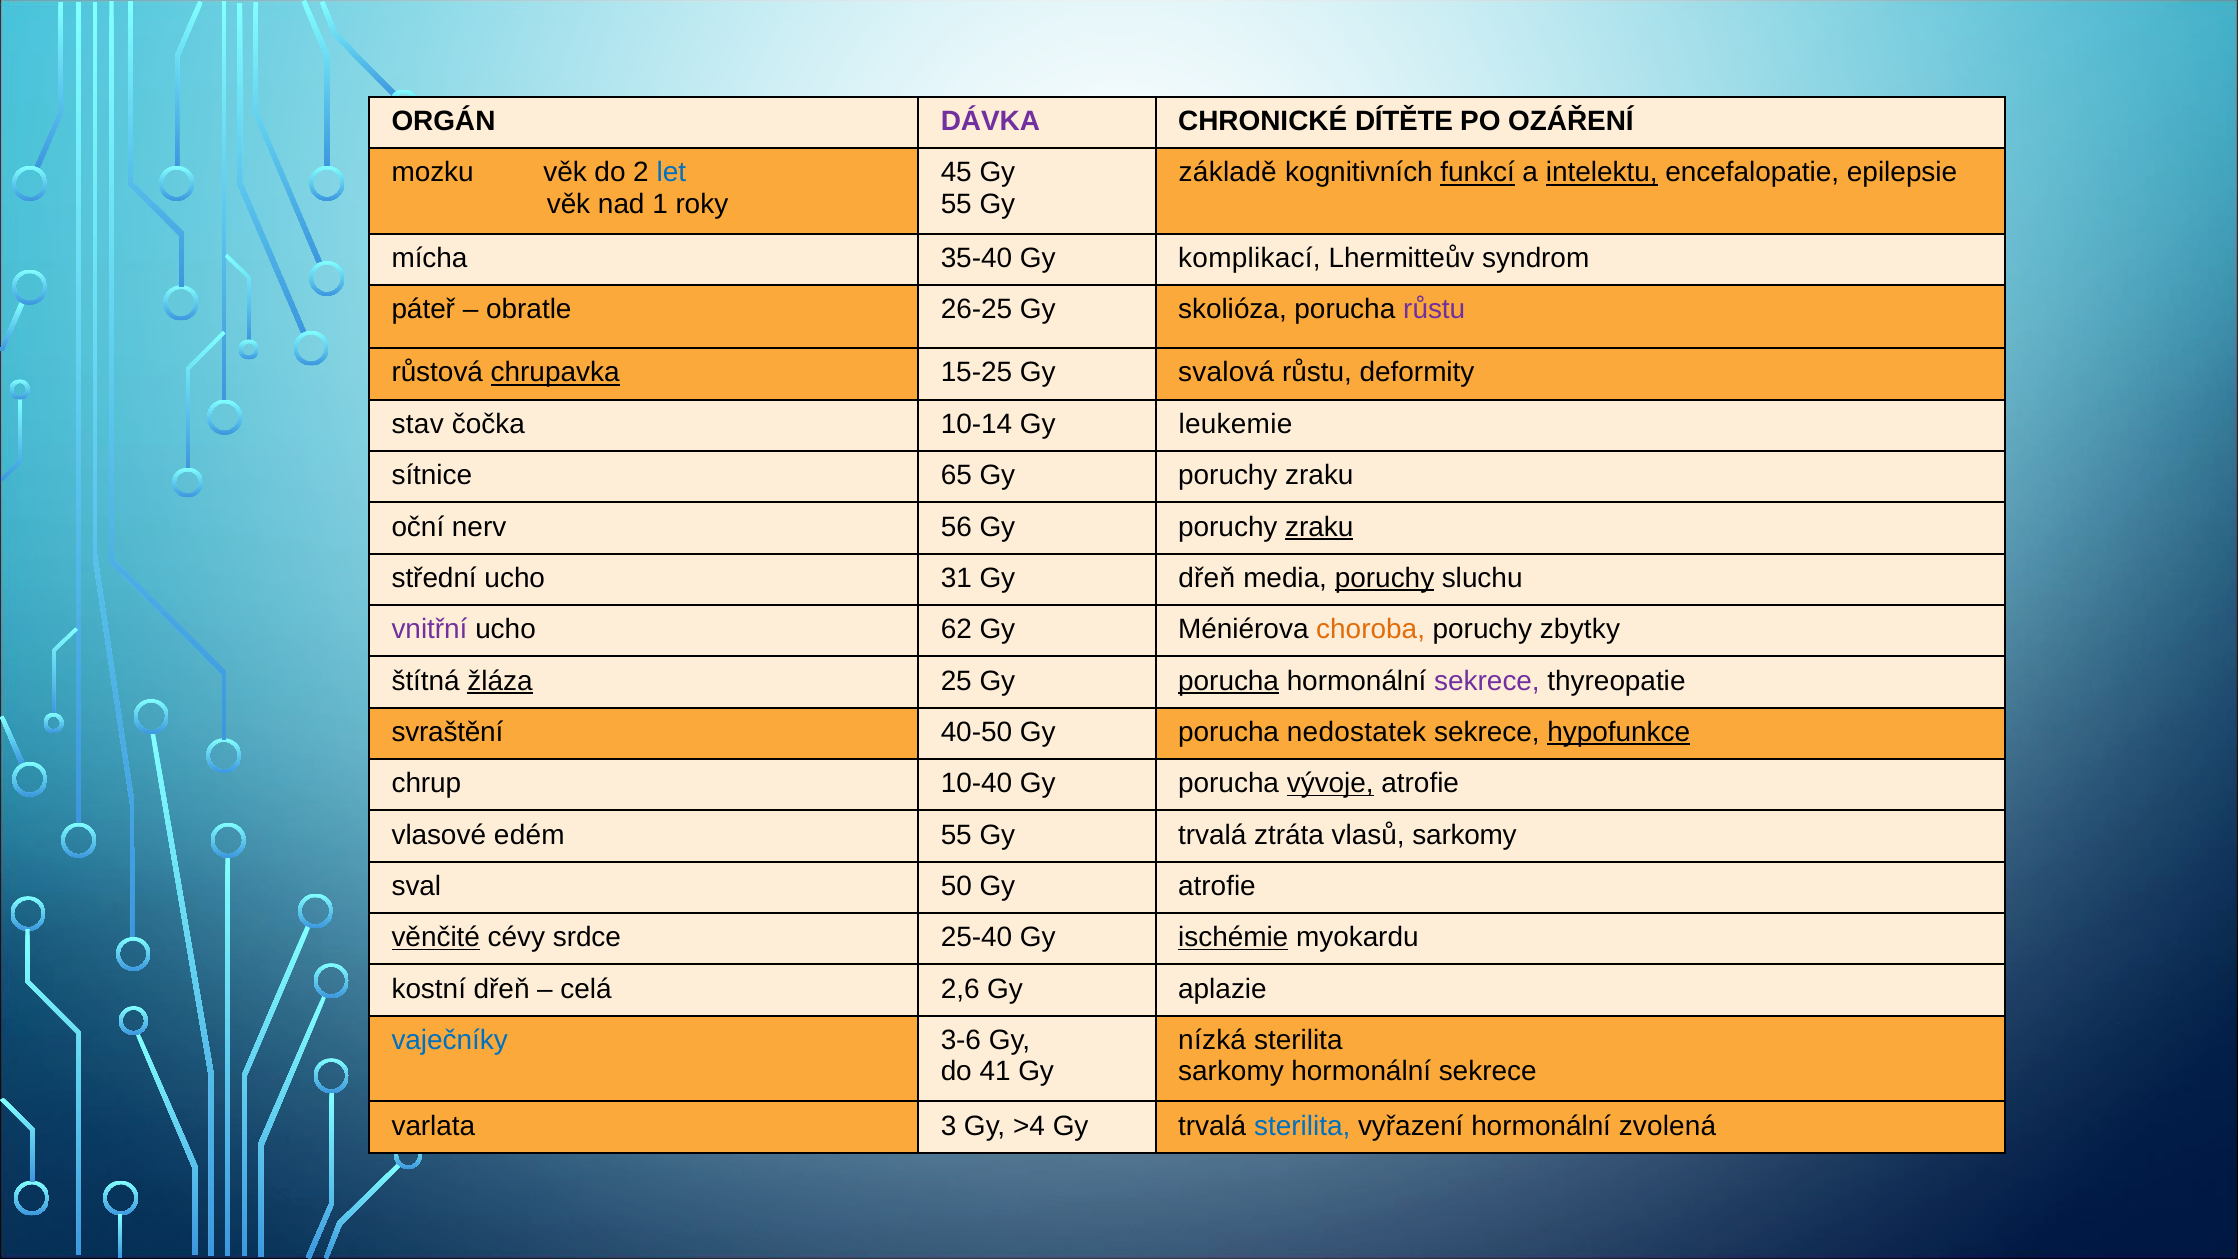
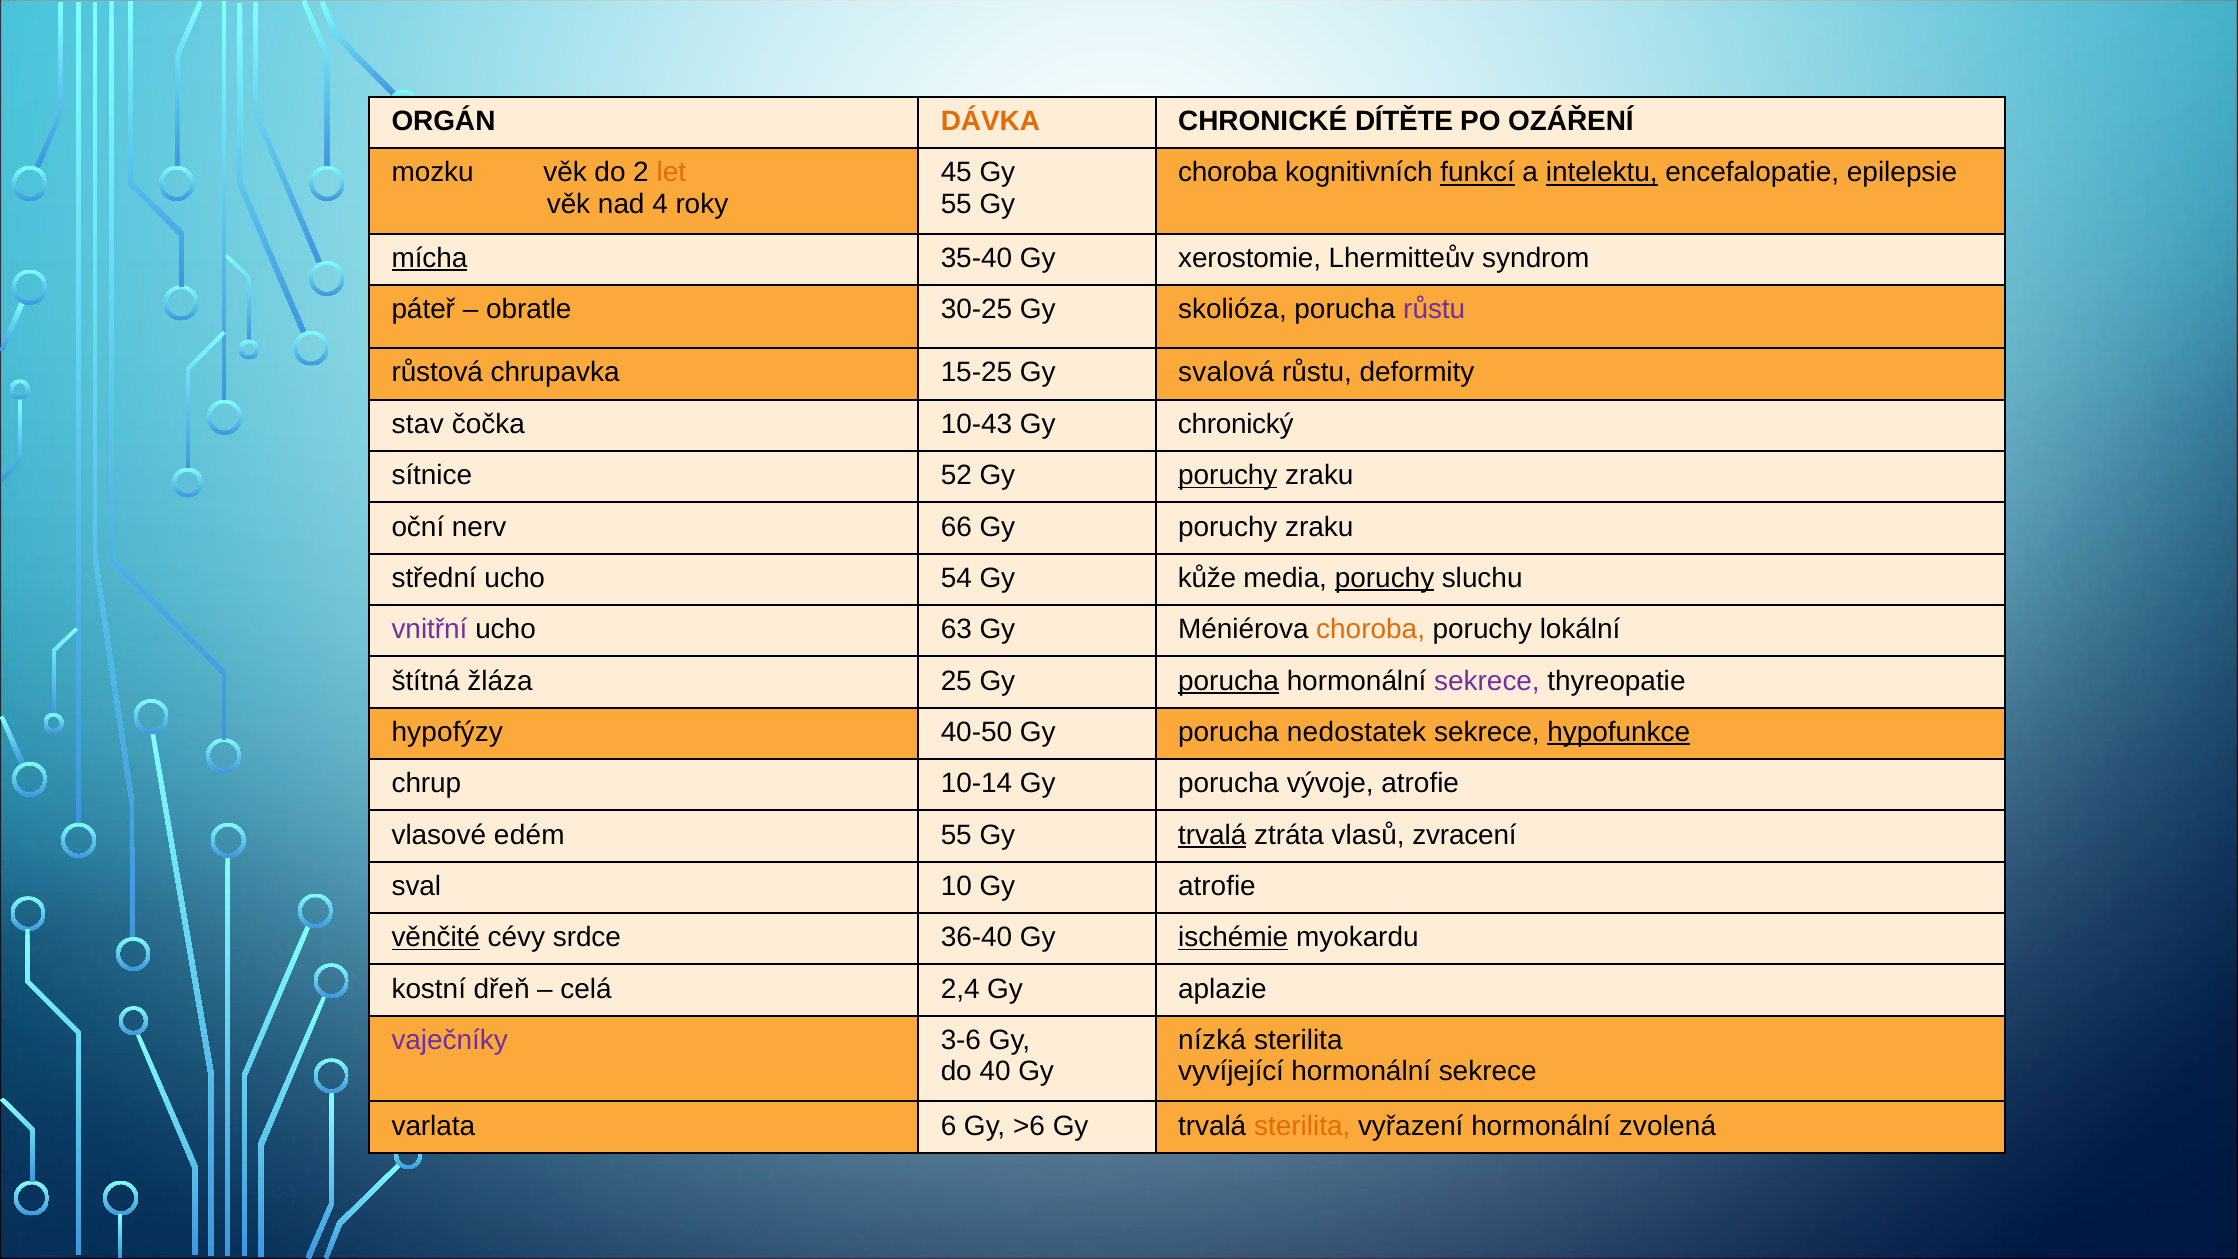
DÁVKA colour: purple -> orange (990, 121)
let colour: blue -> orange (671, 173)
základě: základě -> choroba (1228, 173)
1: 1 -> 4 (660, 204)
mícha underline: none -> present (429, 258)
komplikací: komplikací -> xerostomie (1250, 258)
26-25: 26-25 -> 30-25 (977, 310)
chrupavka underline: present -> none (555, 373)
10-14: 10-14 -> 10-43 (977, 424)
leukemie: leukemie -> chronický (1236, 424)
65: 65 -> 52 (956, 475)
poruchy underline: none -> present (1228, 475)
56: 56 -> 66 (956, 527)
zraku underline: present -> none (1319, 527)
31: 31 -> 54 (956, 578)
Gy dřeň: dřeň -> kůže (1207, 578)
62: 62 -> 63 (956, 629)
zbytky: zbytky -> lokální (1580, 629)
žláza underline: present -> none (500, 681)
svraštění: svraštění -> hypofýzy (447, 732)
10-40: 10-40 -> 10-14 (977, 783)
vývoje underline: present -> none (1330, 783)
trvalá underline: none -> present (1212, 835)
vlasů sarkomy: sarkomy -> zvracení (1465, 835)
50: 50 -> 10 (956, 886)
25-40: 25-40 -> 36-40 (977, 938)
2,6: 2,6 -> 2,4 (960, 989)
vaječníky colour: blue -> purple (450, 1040)
41: 41 -> 40 (995, 1072)
sarkomy: sarkomy -> vyvíjející (1231, 1072)
3: 3 -> 6 (949, 1126)
>4: >4 -> >6 (1029, 1126)
sterilita colour: blue -> orange (1302, 1126)
